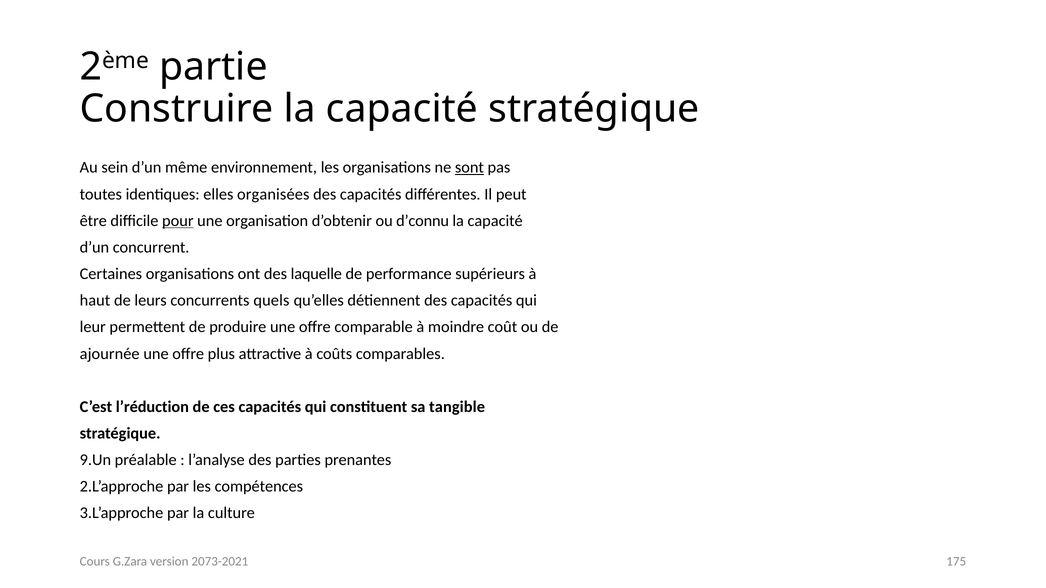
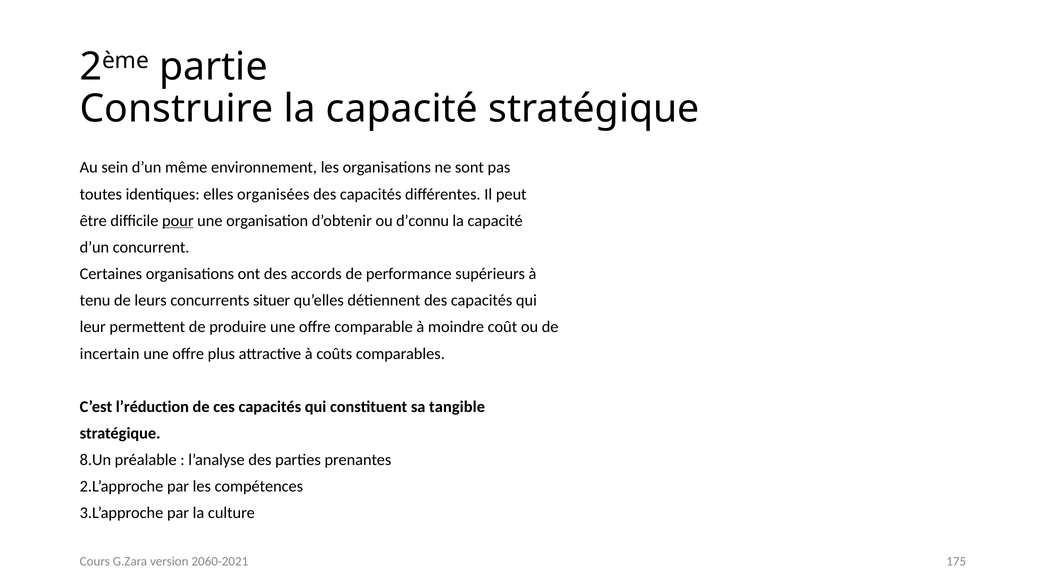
sont underline: present -> none (469, 168)
laquelle: laquelle -> accords (316, 274)
haut: haut -> tenu (95, 301)
quels: quels -> situer (272, 301)
ajournée: ajournée -> incertain (110, 354)
9.Un: 9.Un -> 8.Un (95, 460)
2073-2021: 2073-2021 -> 2060-2021 (220, 562)
